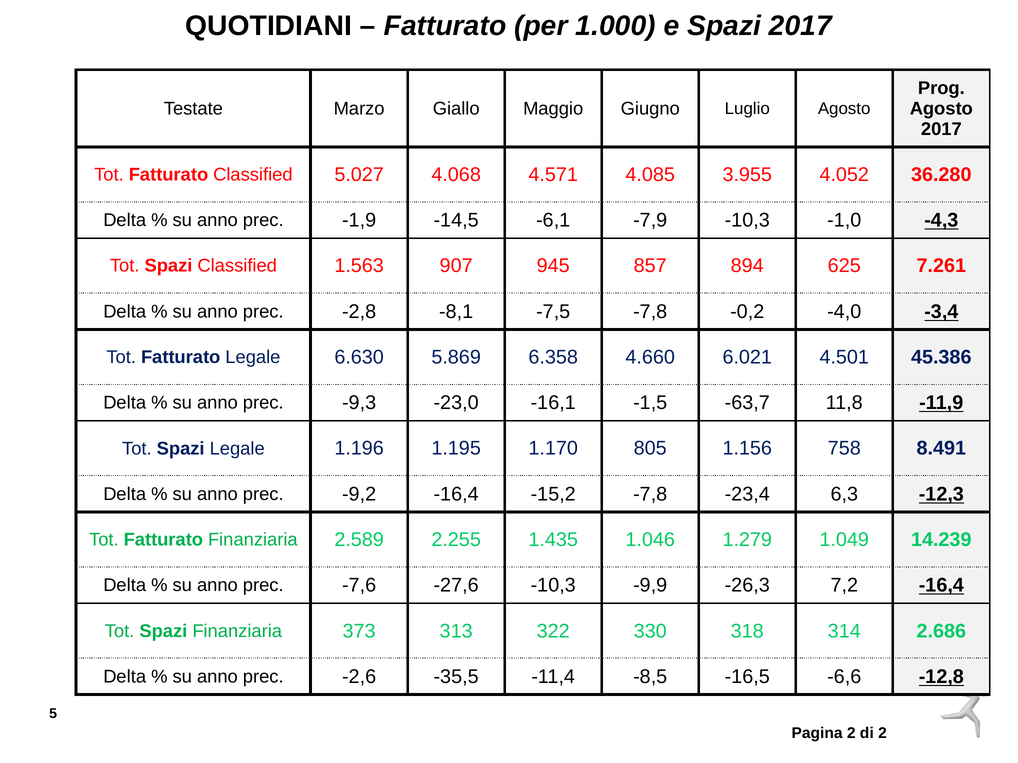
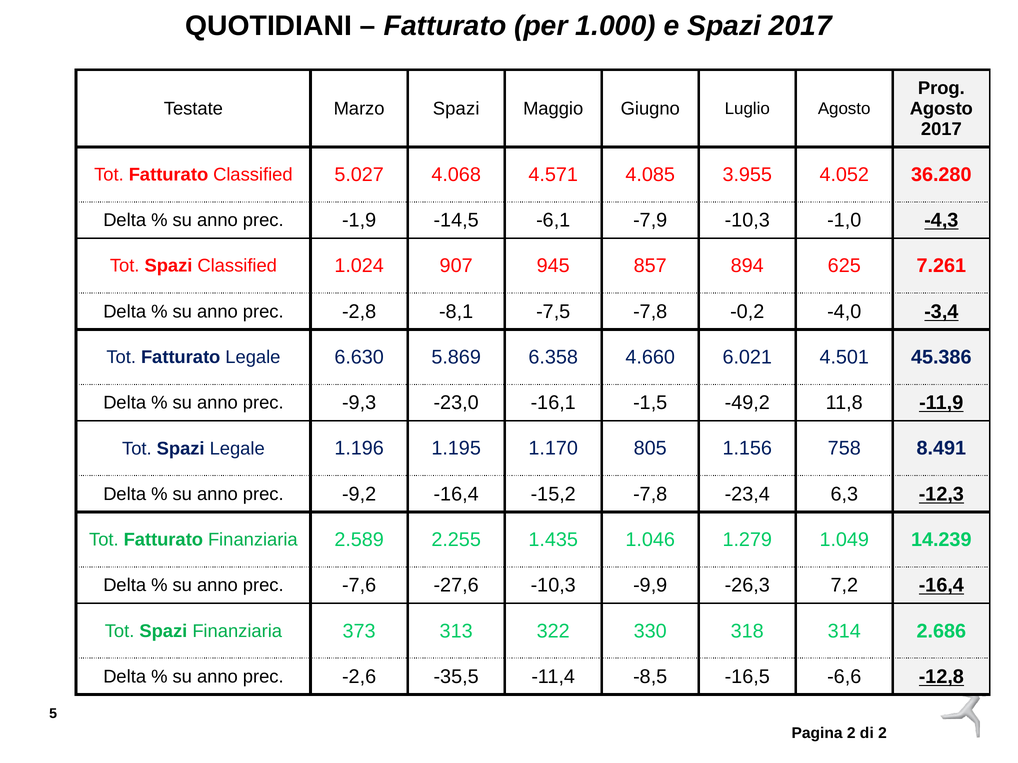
Marzo Giallo: Giallo -> Spazi (456, 109)
1.563: 1.563 -> 1.024 (359, 266)
-63,7: -63,7 -> -49,2 (747, 403)
